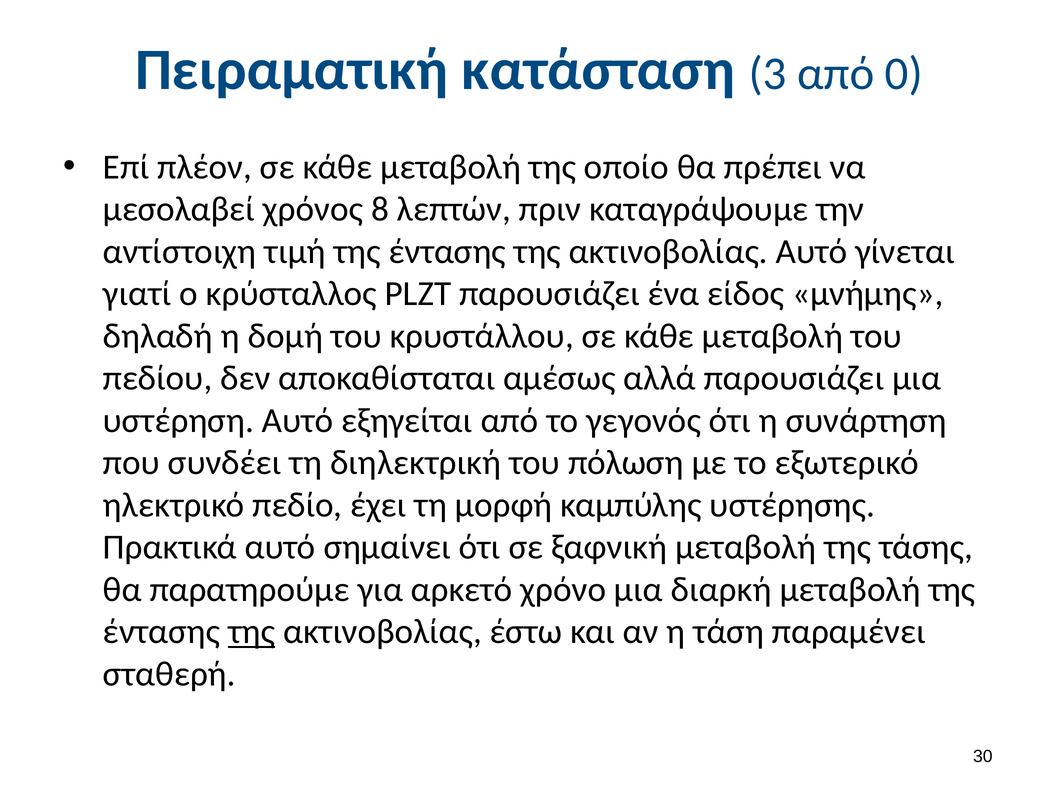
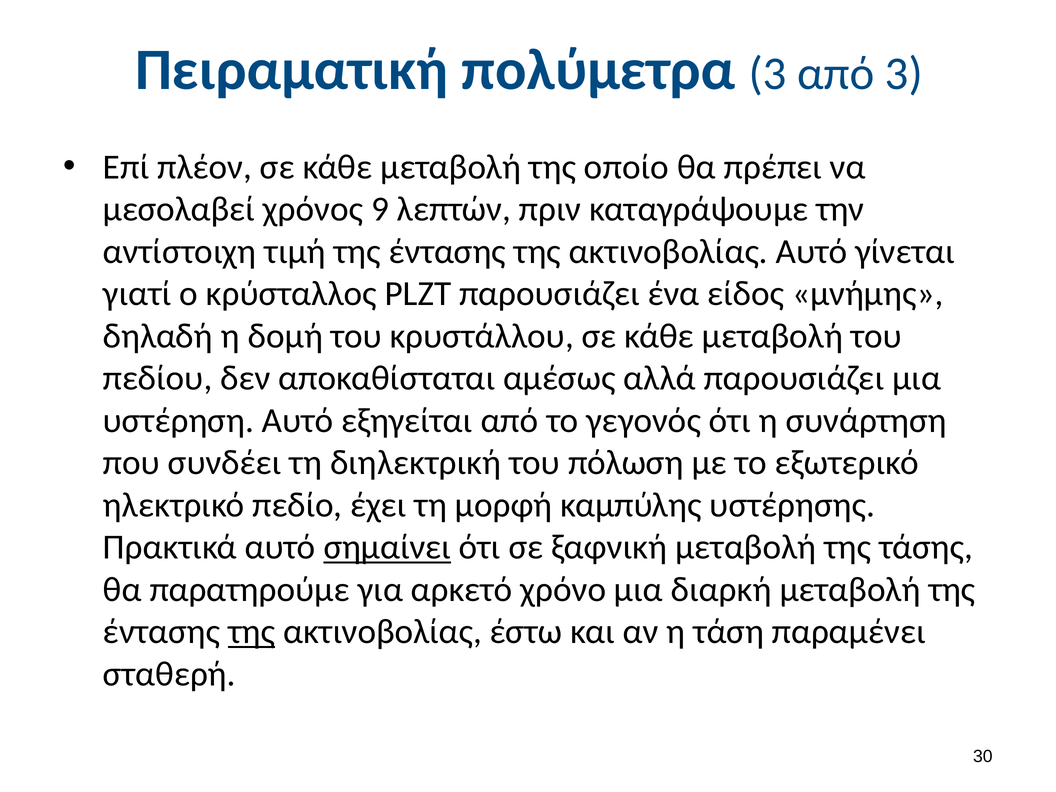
κατάσταση: κατάσταση -> πολύμετρα (598, 70)
από 0: 0 -> 3 (904, 74)
8: 8 -> 9 (380, 209)
σημαίνει underline: none -> present (387, 547)
